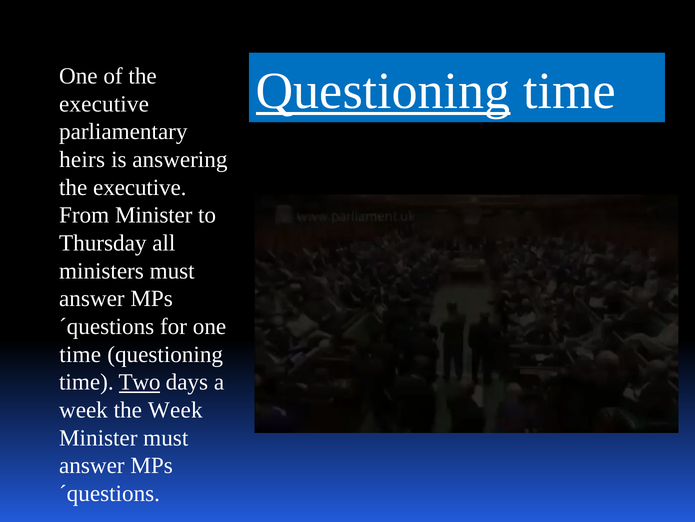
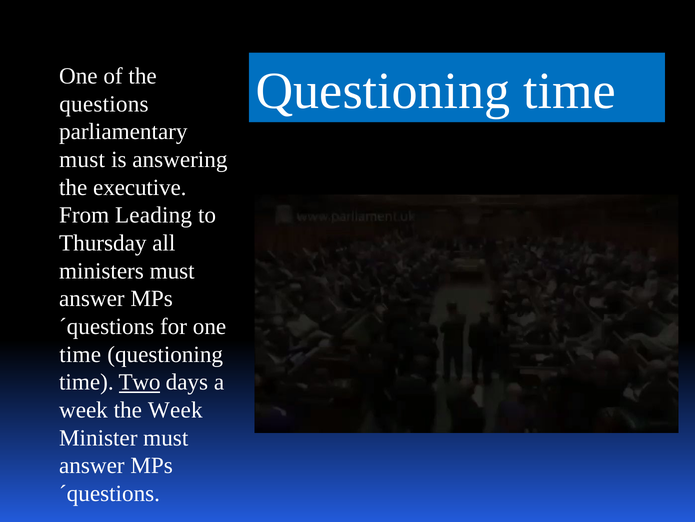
Questioning underline: present -> none (383, 91)
executive: executive -> questions (104, 104)
heirs: heirs -> must (82, 159)
From Minister: Minister -> Leading (154, 215)
